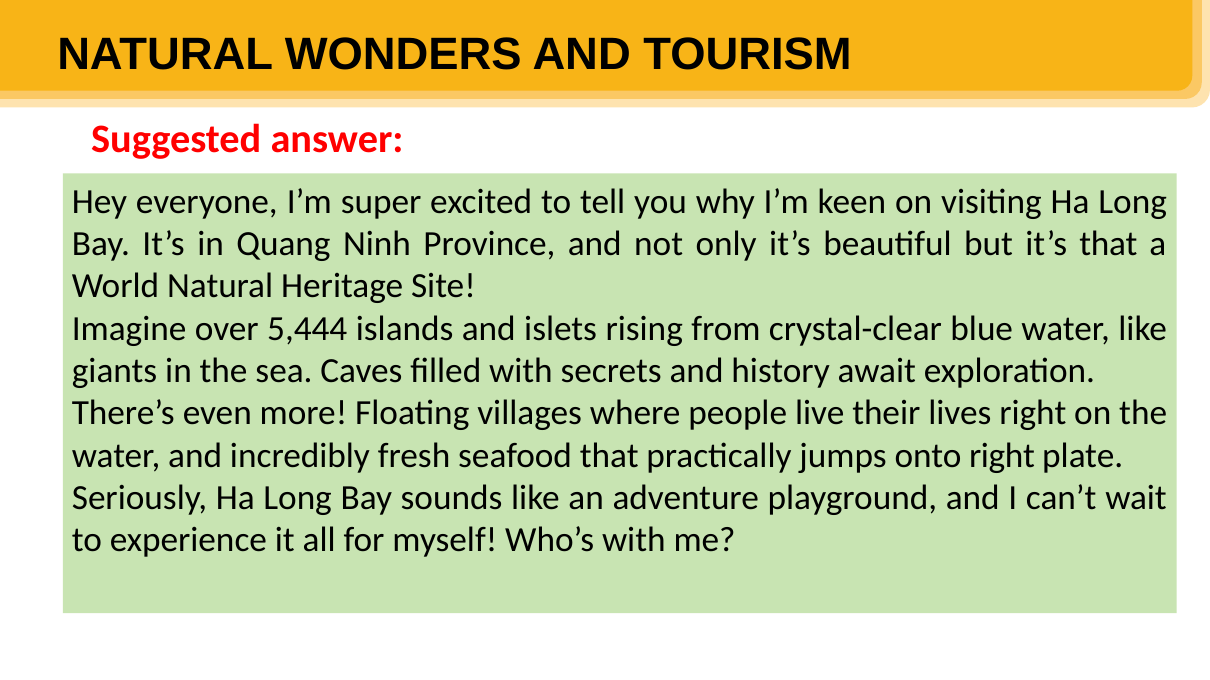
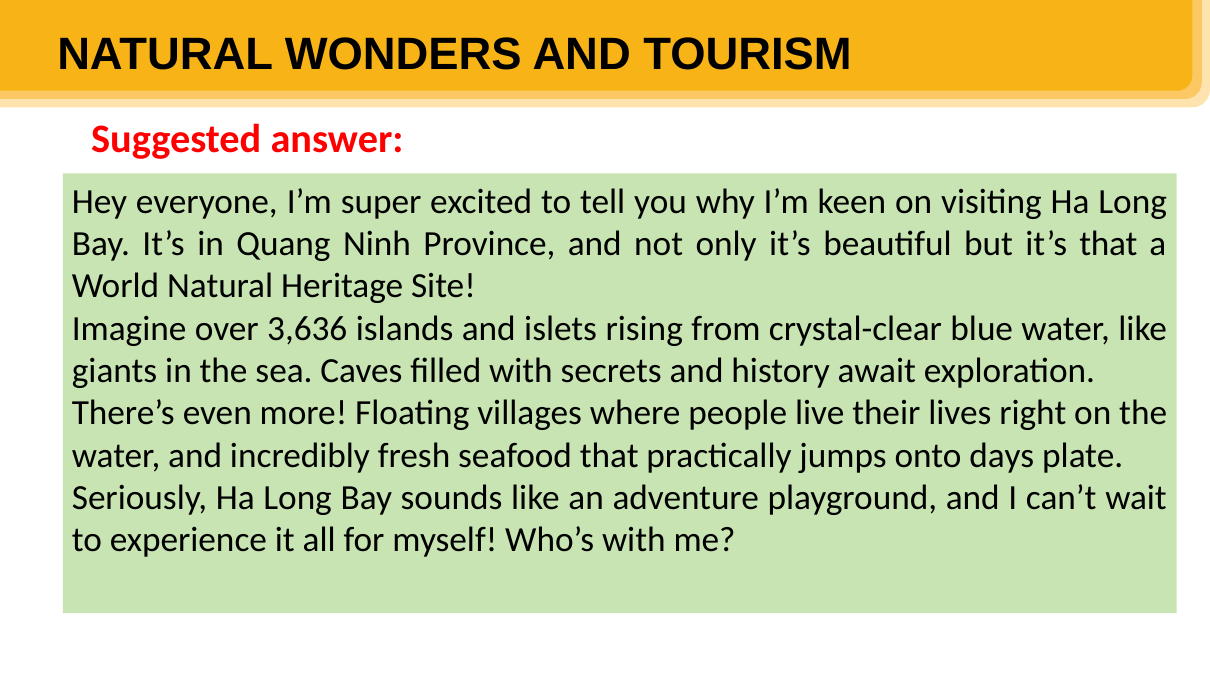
5,444: 5,444 -> 3,636 (307, 329)
onto right: right -> days (1002, 456)
